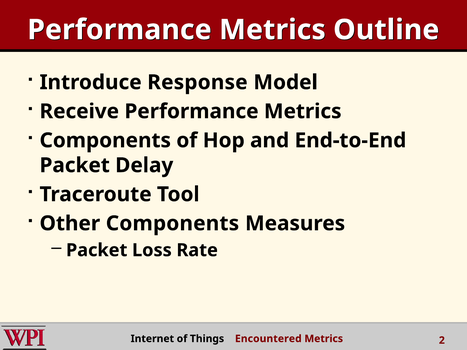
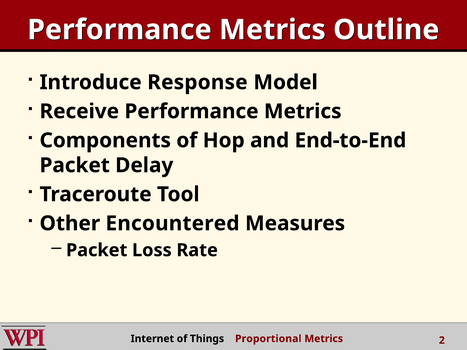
Other Components: Components -> Encountered (172, 224)
Encountered: Encountered -> Proportional (268, 339)
